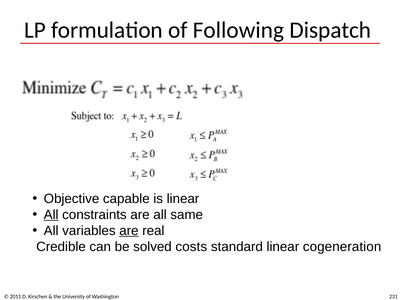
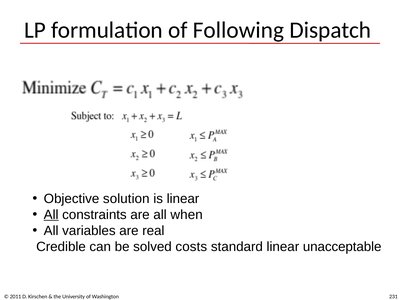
capable: capable -> solution (126, 199)
same: same -> when (187, 215)
are underline: present -> none (129, 231)
cogeneration: cogeneration -> unacceptable (342, 247)
